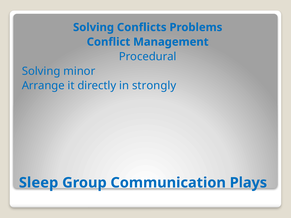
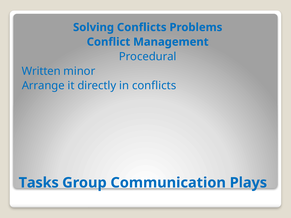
Solving: Solving -> Written (41, 71)
in strongly: strongly -> conflicts (154, 86)
Sleep: Sleep -> Tasks (39, 183)
